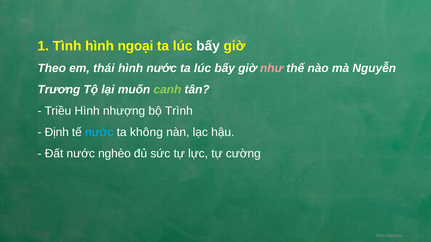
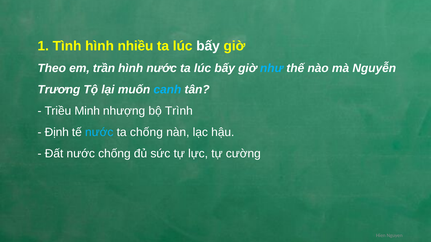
ngoại: ngoại -> nhiều (136, 46)
thái: thái -> trần (104, 68)
như colour: pink -> light blue (272, 68)
canh colour: light green -> light blue (167, 90)
Triều Hình: Hình -> Minh (87, 111)
ta không: không -> chống (146, 132)
nước nghèo: nghèo -> chống (114, 154)
